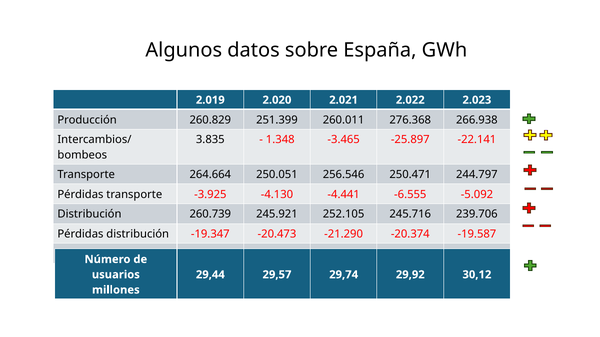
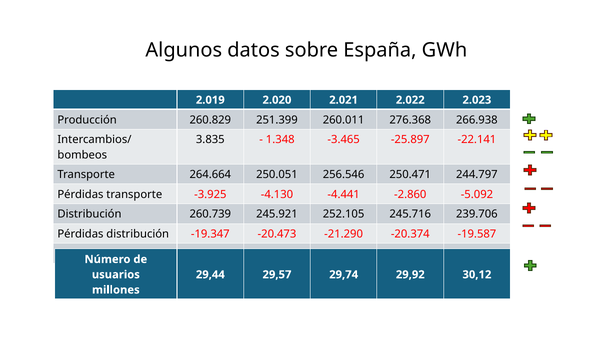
-6.555: -6.555 -> -2.860 (410, 195)
